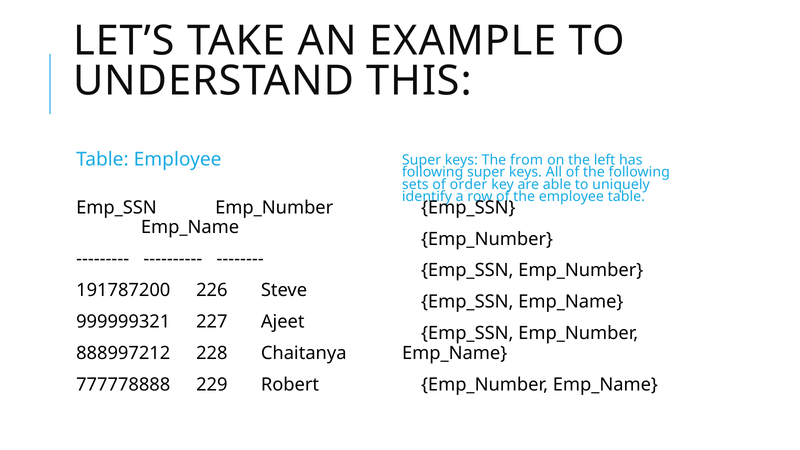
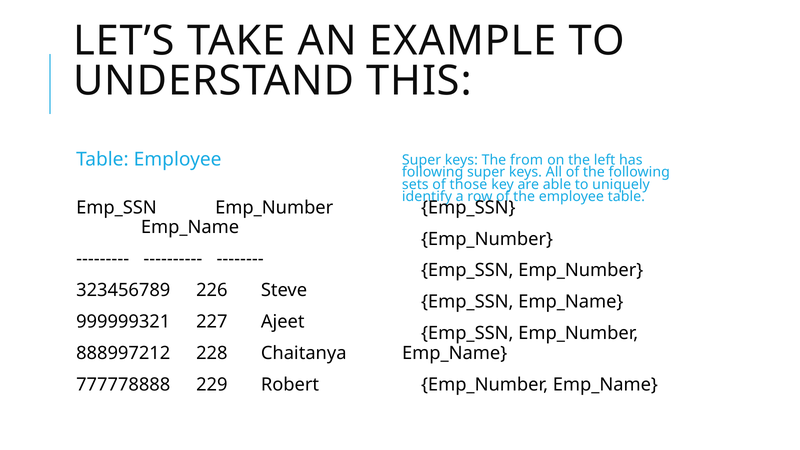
order: order -> those (468, 184)
191787200: 191787200 -> 323456789 (123, 290)
